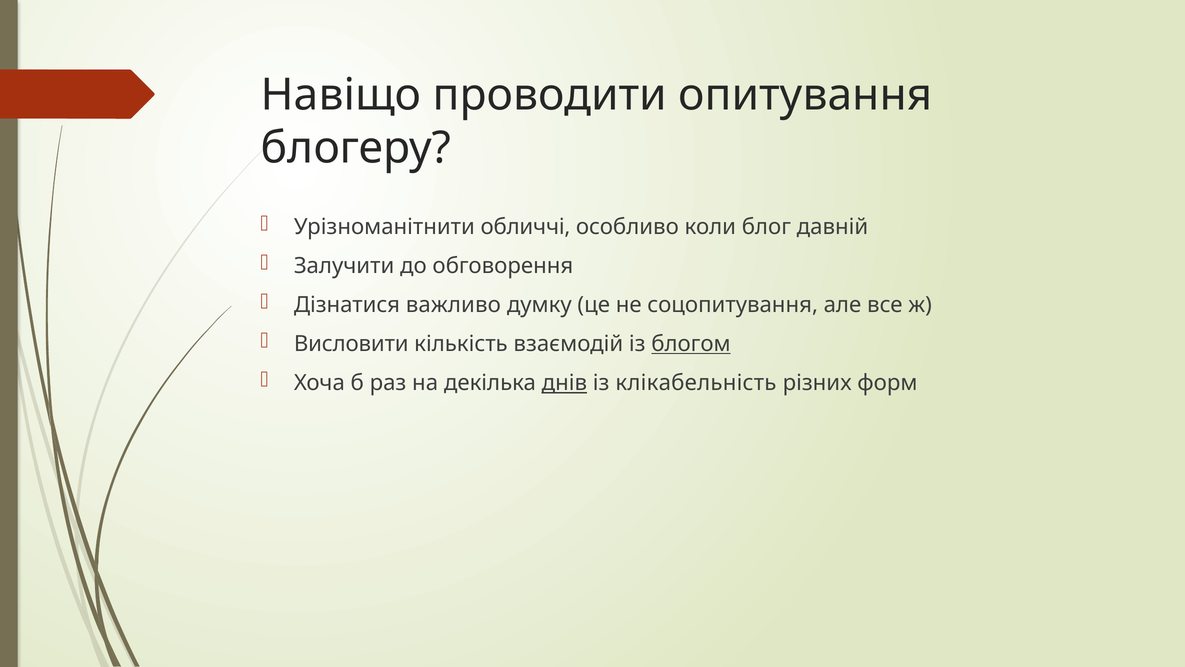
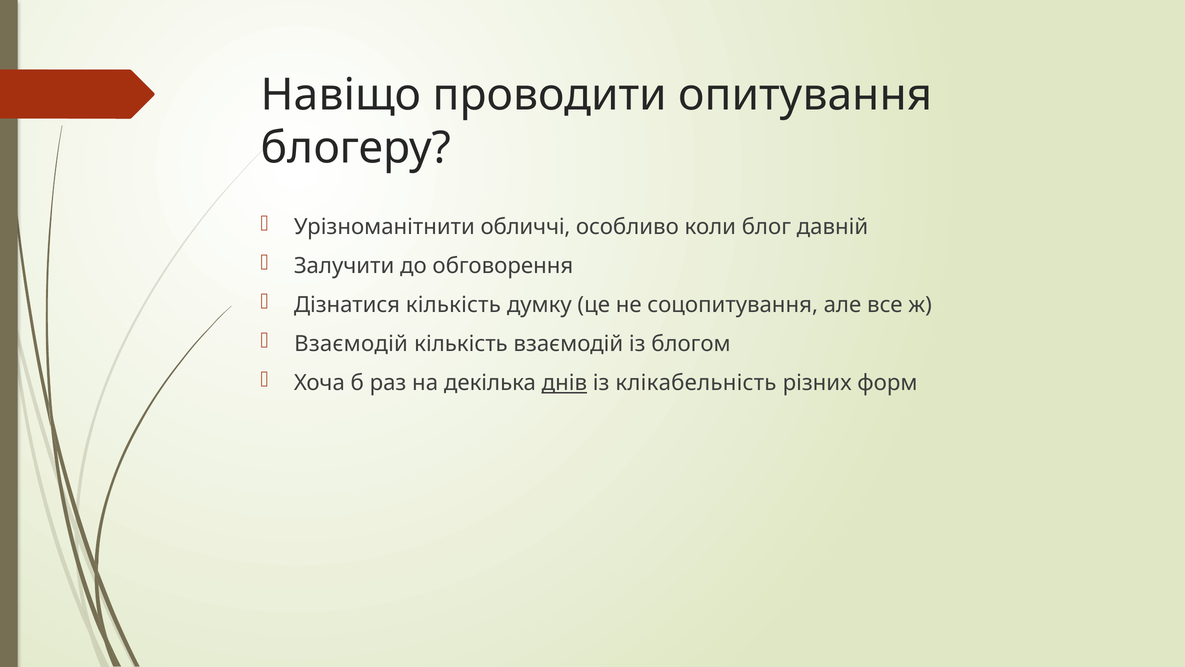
Дізнатися важливо: важливо -> кількість (453, 305)
Висловити: Висловити -> Взаємодій (351, 344)
блогом underline: present -> none (691, 344)
